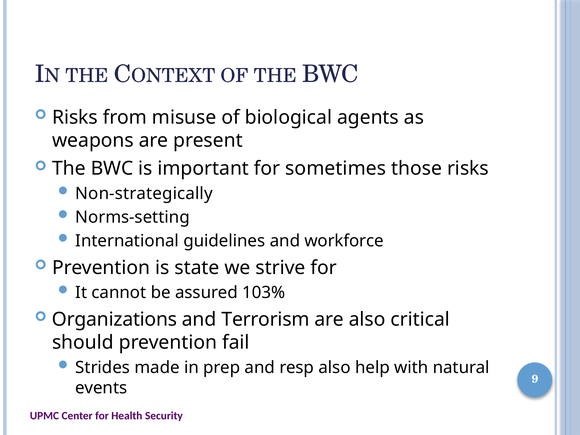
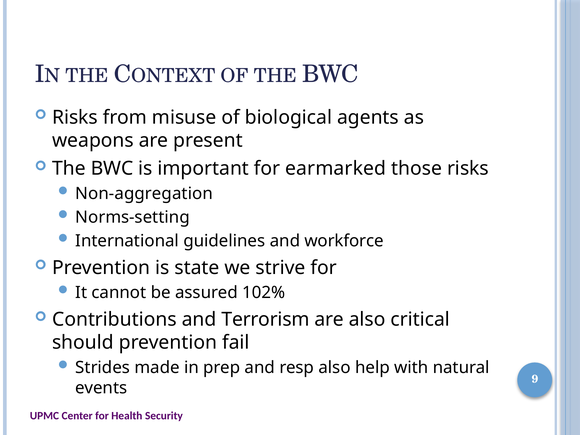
sometimes: sometimes -> earmarked (336, 169)
Non-strategically: Non-strategically -> Non-aggregation (144, 194)
103%: 103% -> 102% (264, 293)
Organizations: Organizations -> Contributions (114, 319)
